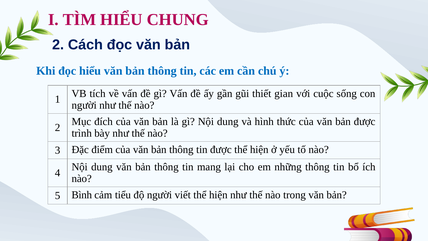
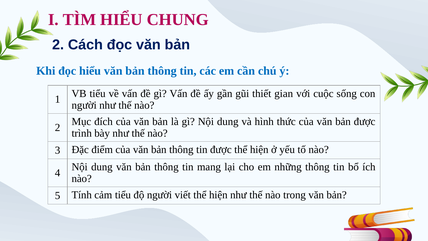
VB tích: tích -> tiểu (98, 93)
Bình: Bình -> Tính (82, 195)
